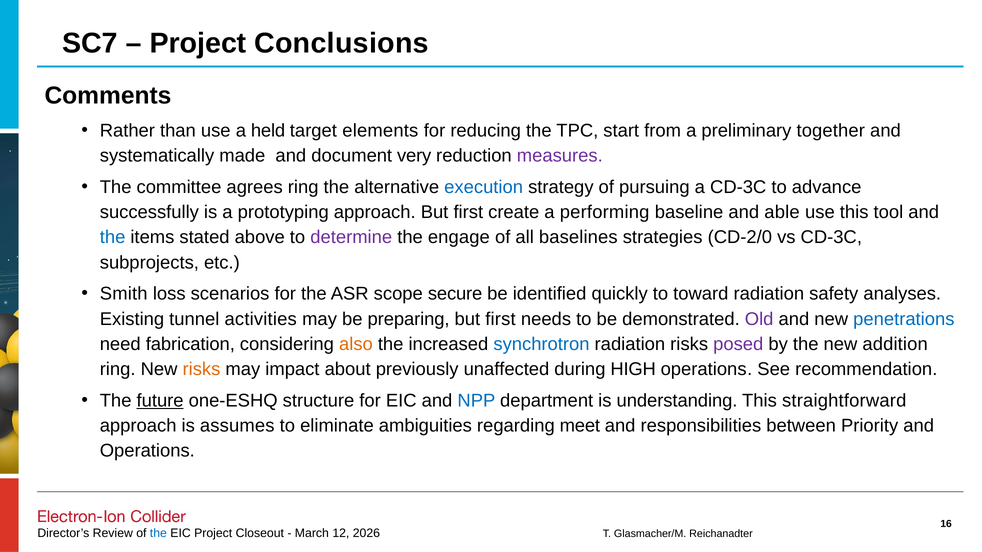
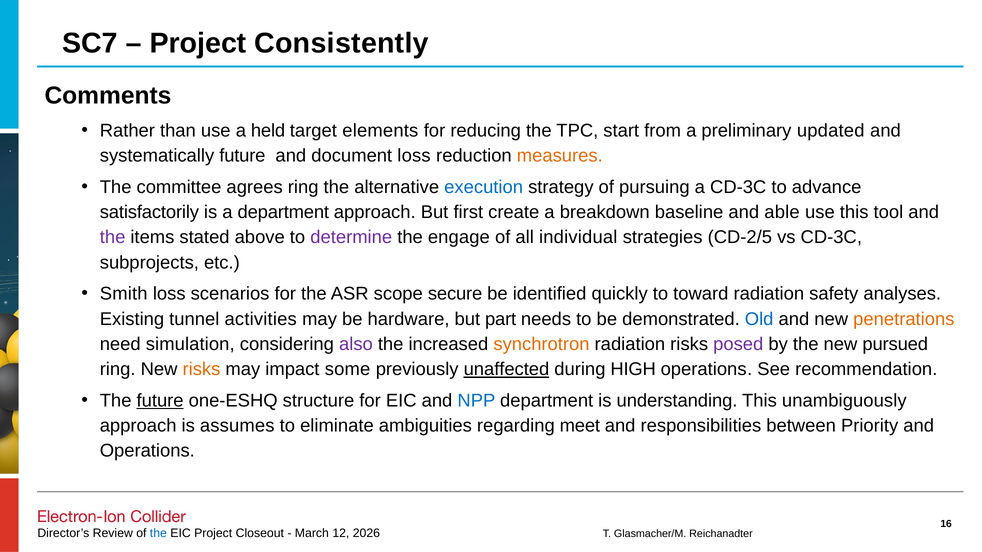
Conclusions: Conclusions -> Consistently (342, 43)
together: together -> updated (831, 131)
systematically made: made -> future (242, 156)
document very: very -> loss (414, 156)
measures colour: purple -> orange (560, 156)
successfully: successfully -> satisfactorily (149, 212)
a prototyping: prototyping -> department (283, 212)
performing: performing -> breakdown (605, 212)
the colour: blue -> purple (113, 238)
baselines: baselines -> individual (578, 238)
CD-2/0: CD-2/0 -> CD-2/5 (740, 238)
preparing: preparing -> hardware (409, 319)
first: first -> part (501, 319)
Old colour: purple -> blue (759, 319)
penetrations colour: blue -> orange (904, 319)
fabrication: fabrication -> simulation (190, 344)
also colour: orange -> purple (356, 344)
synchrotron colour: blue -> orange (541, 344)
addition: addition -> pursued (895, 344)
about: about -> some (348, 370)
unaffected underline: none -> present (506, 370)
straightforward: straightforward -> unambiguously (844, 401)
